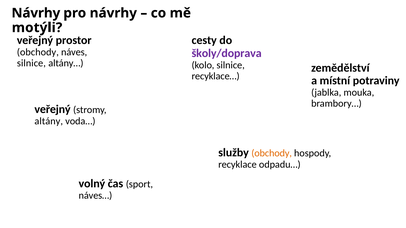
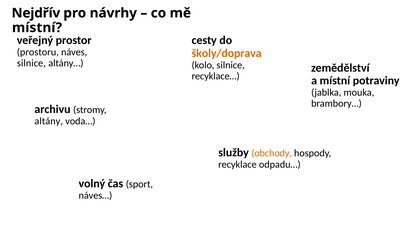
Návrhy: Návrhy -> Nejdřív (36, 13)
motýli: motýli -> místní (37, 28)
obchody: obchody -> prostoru (38, 52)
školy/doprava colour: purple -> orange (227, 53)
veřejný: veřejný -> archivu (52, 110)
